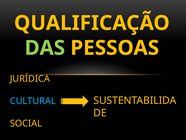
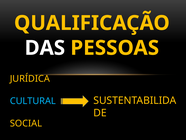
DAS colour: light green -> white (45, 48)
